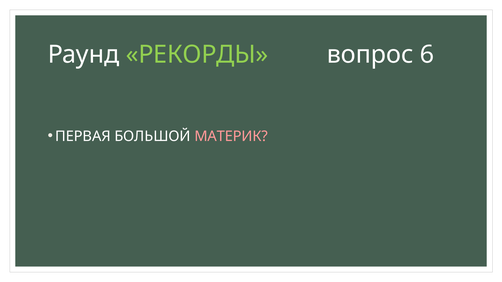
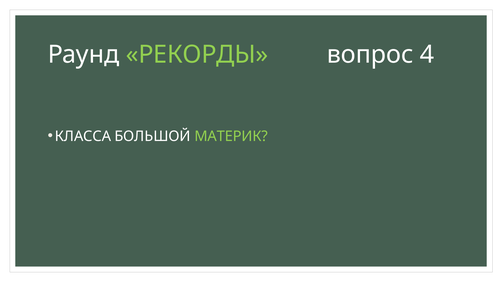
6: 6 -> 4 (427, 55)
ПЕРВАЯ: ПЕРВАЯ -> КЛАССА (83, 136)
МАТЕРИК colour: pink -> light green (231, 136)
